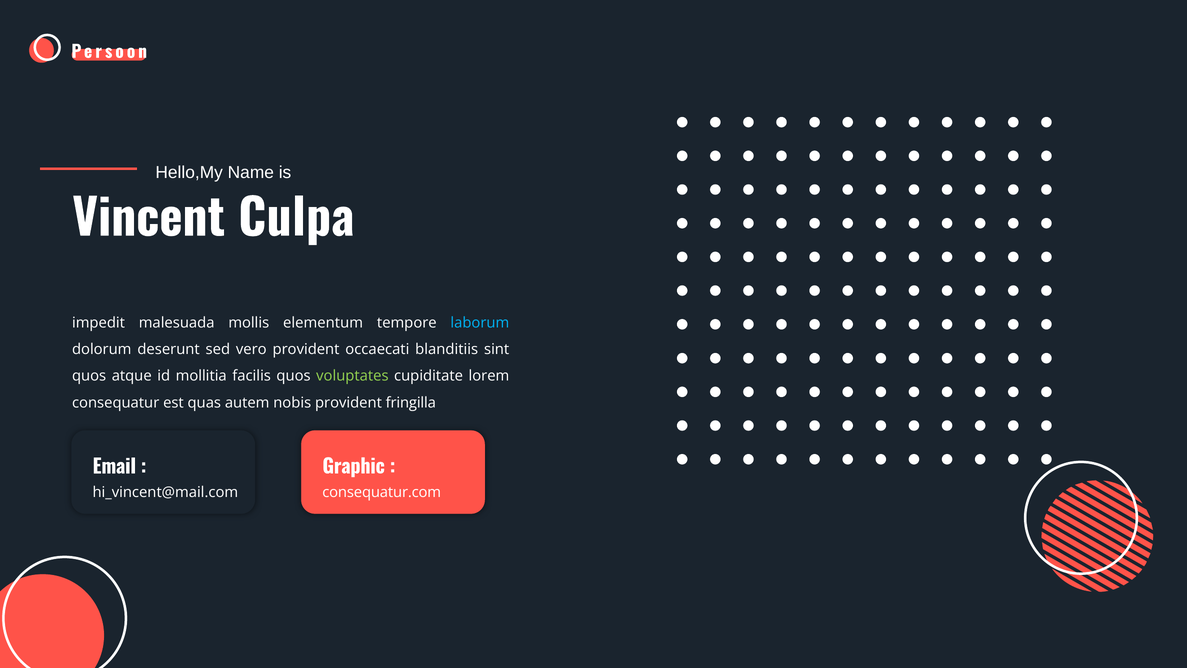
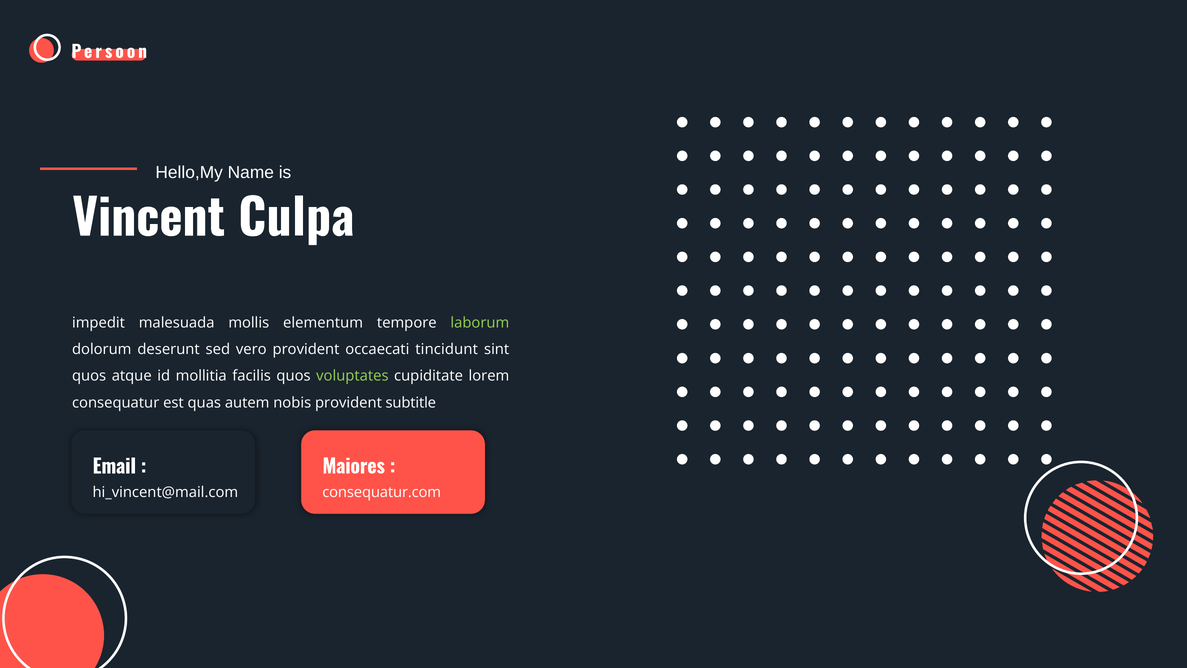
laborum colour: light blue -> light green (480, 322)
blanditiis: blanditiis -> tincidunt (447, 349)
fringilla: fringilla -> subtitle (411, 403)
Graphic: Graphic -> Maiores (354, 467)
